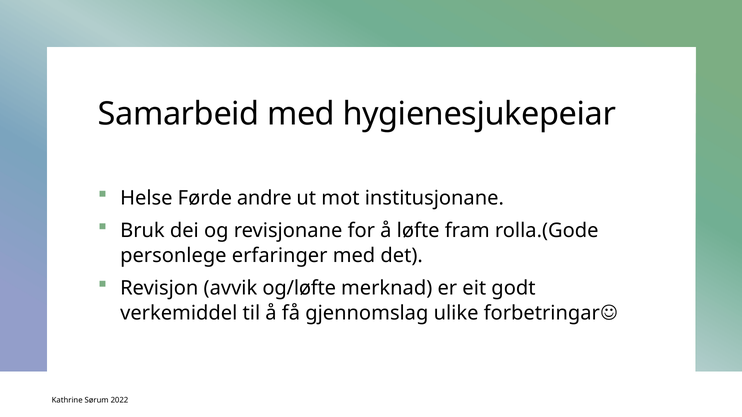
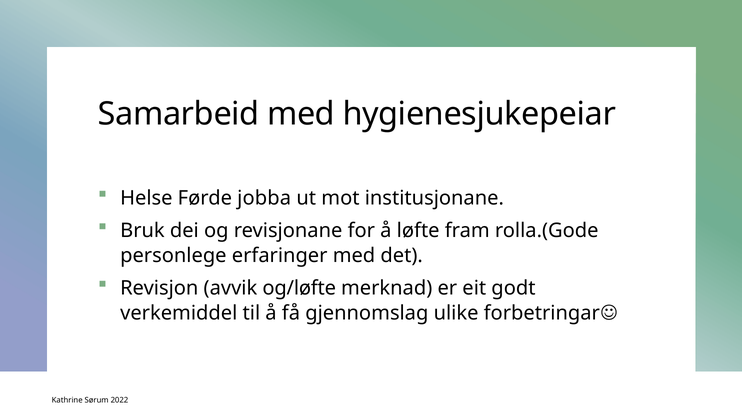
andre: andre -> jobba (264, 198)
